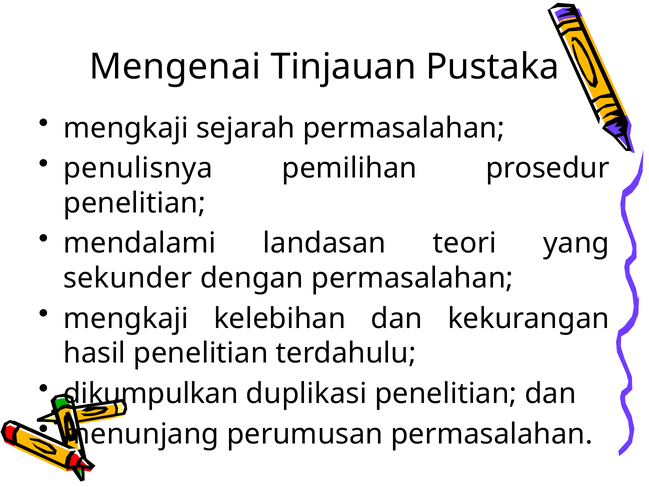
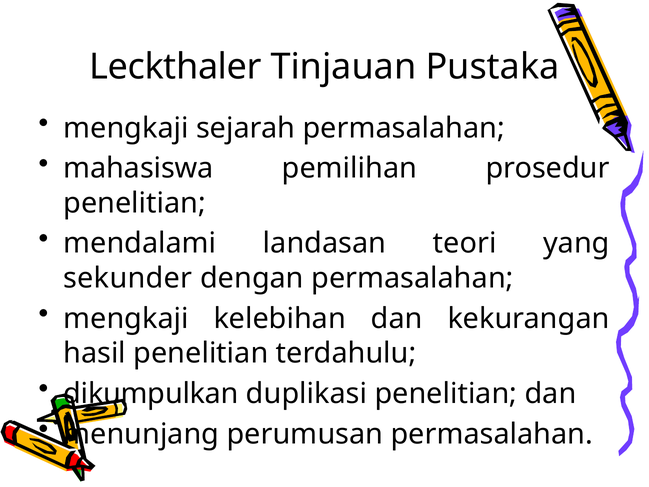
Mengenai: Mengenai -> Leckthaler (175, 67)
penulisnya: penulisnya -> mahasiswa (138, 168)
